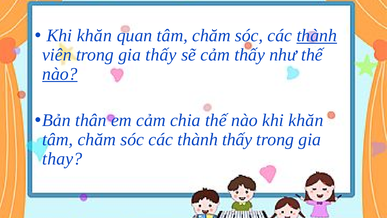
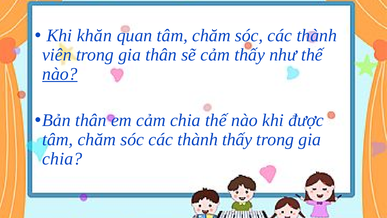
thành underline: present -> none (317, 36)
gia thấy: thấy -> thân (161, 55)
nào khi khăn: khăn -> được (306, 120)
thay: thay -> chia (62, 158)
